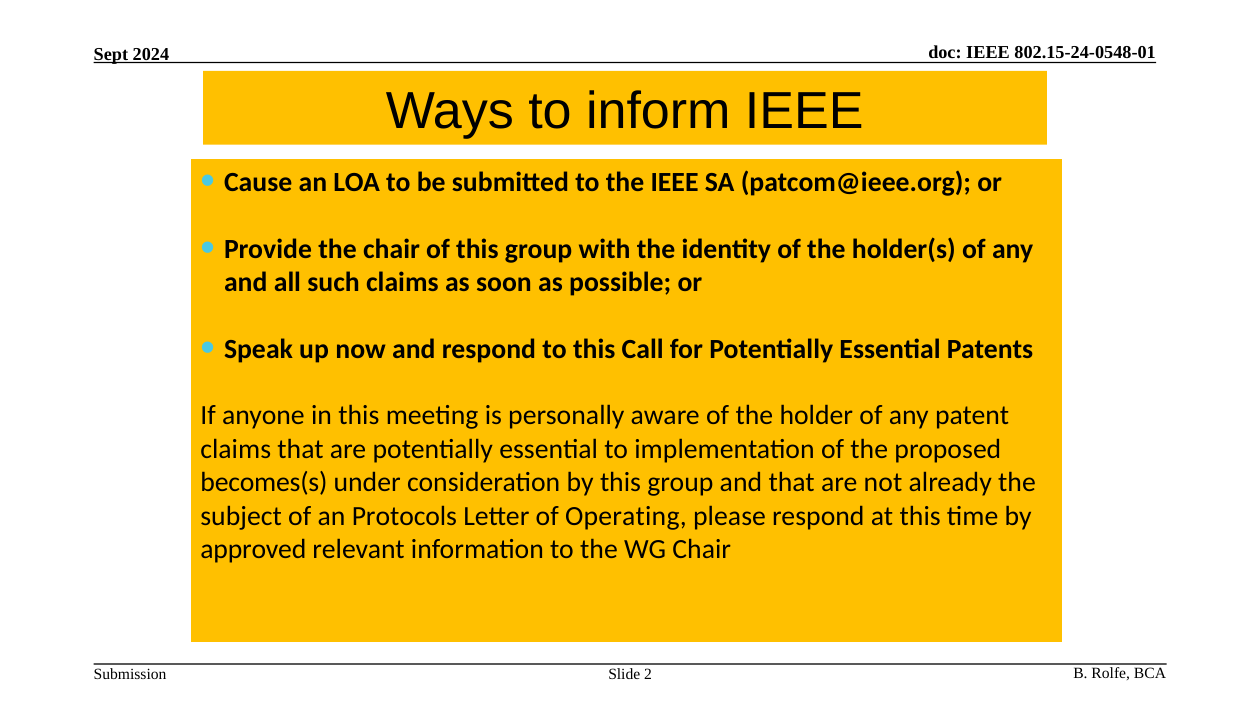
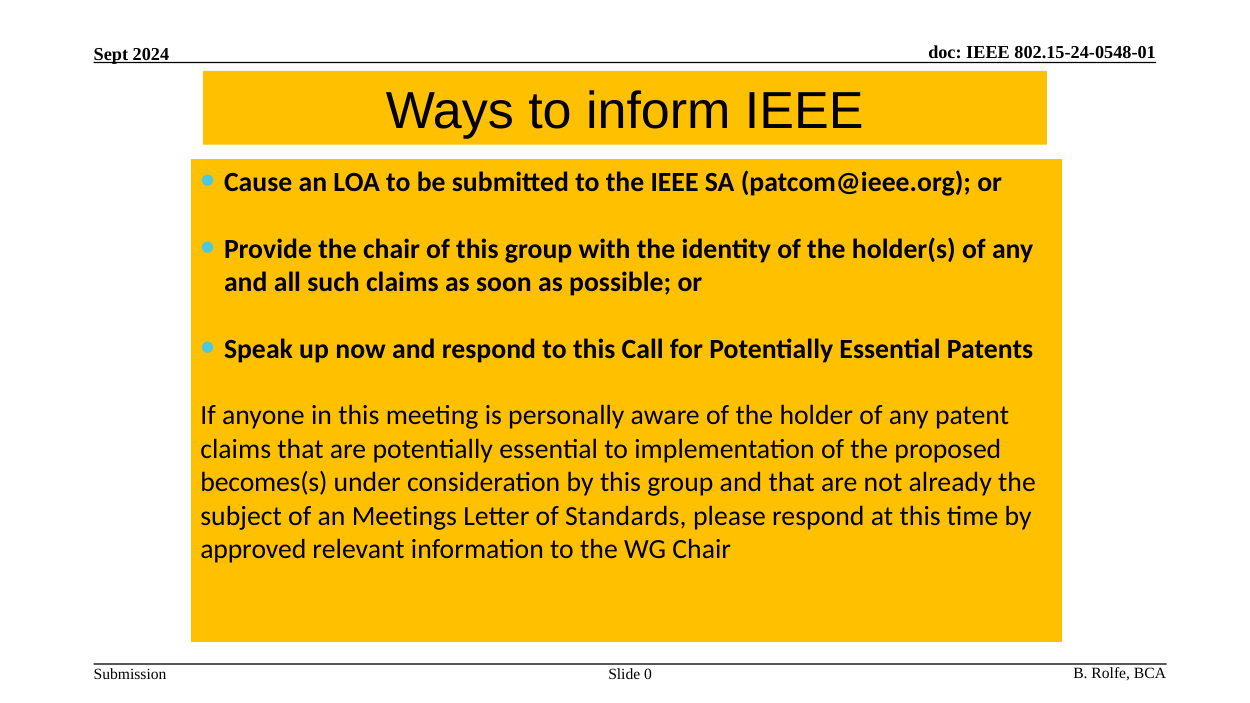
Protocols: Protocols -> Meetings (404, 516)
Operating: Operating -> Standards (626, 516)
2: 2 -> 0 (648, 674)
